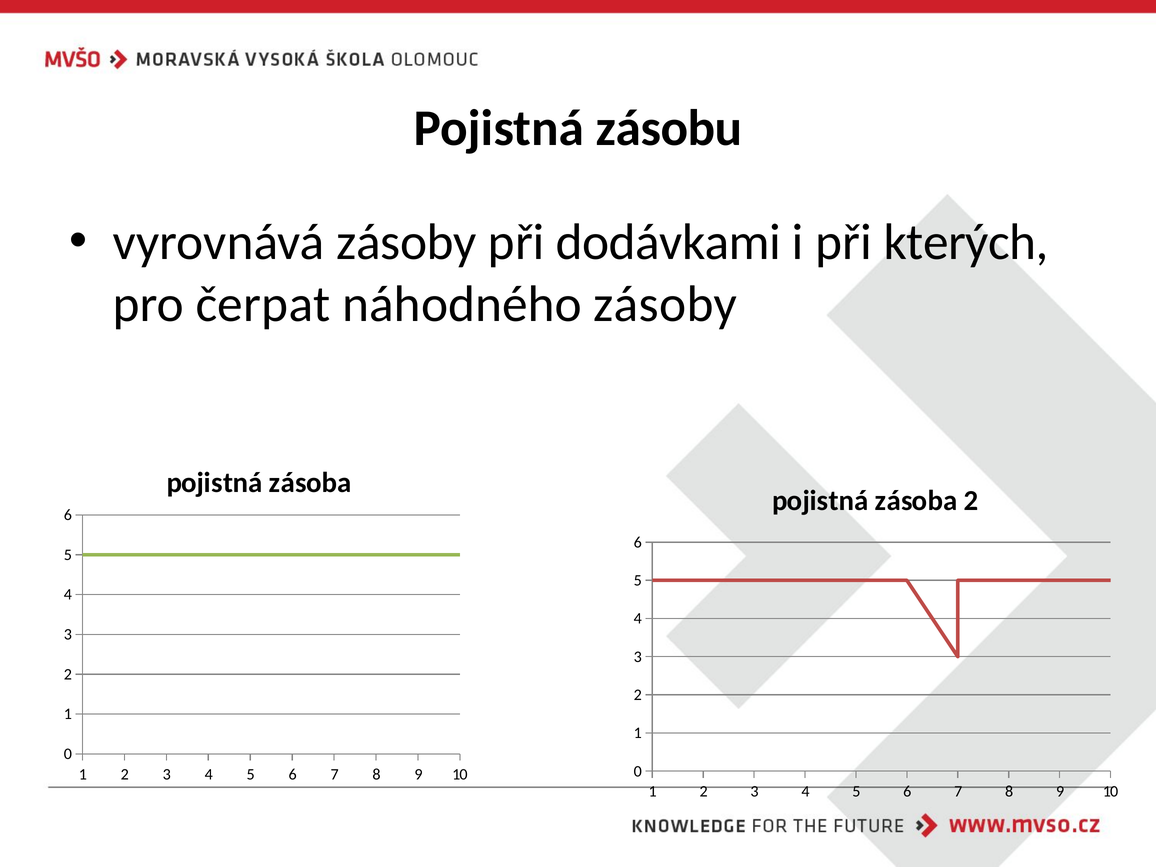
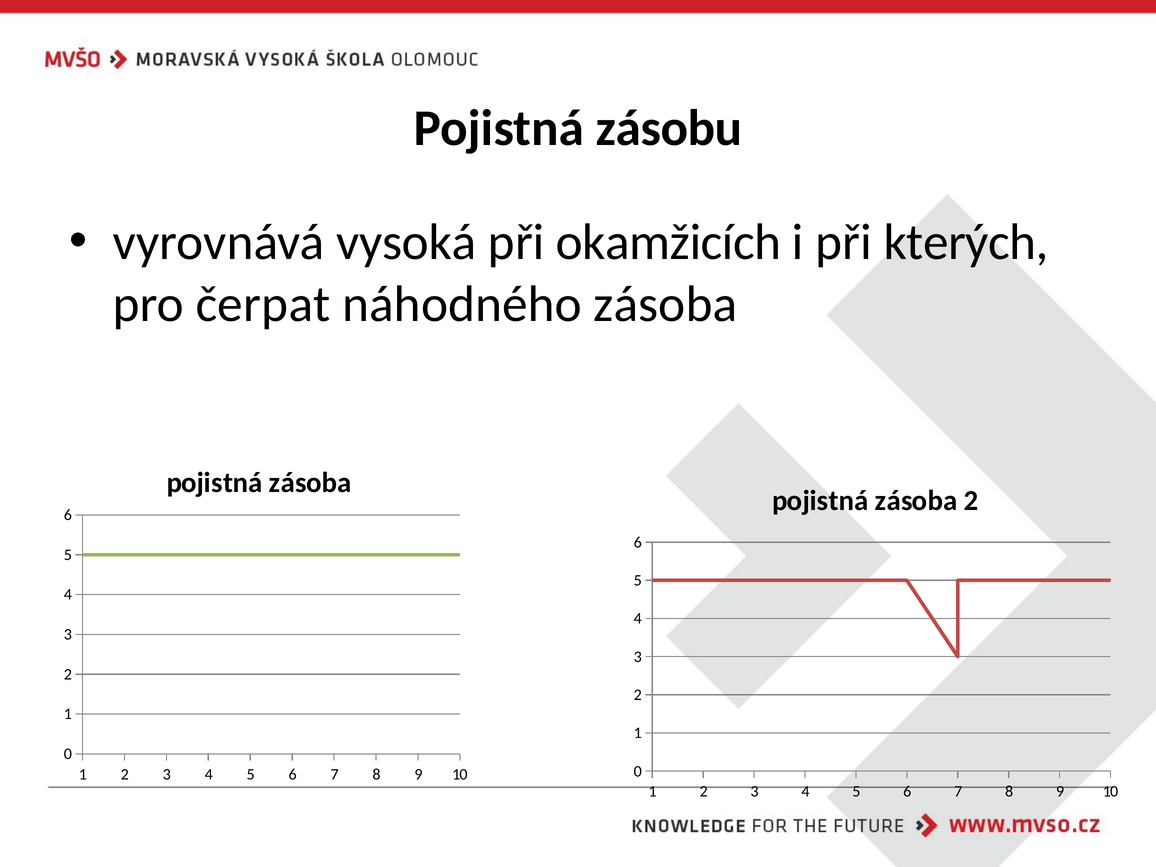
vyrovnává zásoby: zásoby -> vysoká (406, 243)
dodávkami: dodávkami -> okamžicích (669, 243)
náhodného zásoby: zásoby -> zásoba (665, 304)
